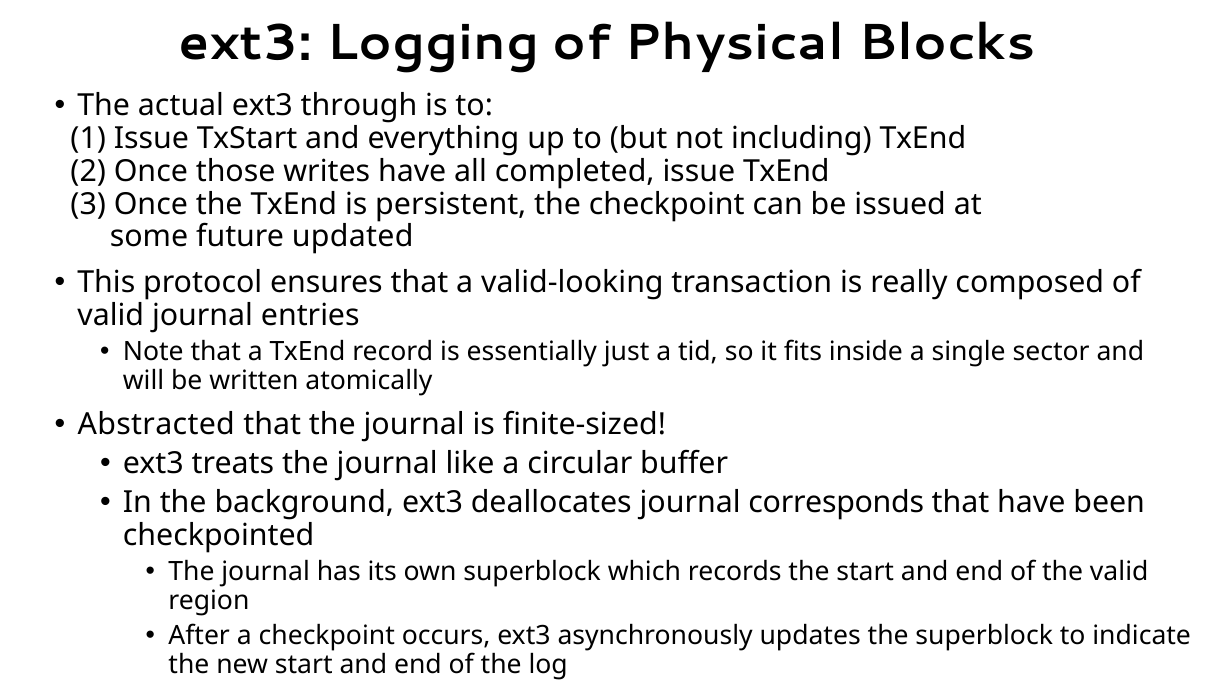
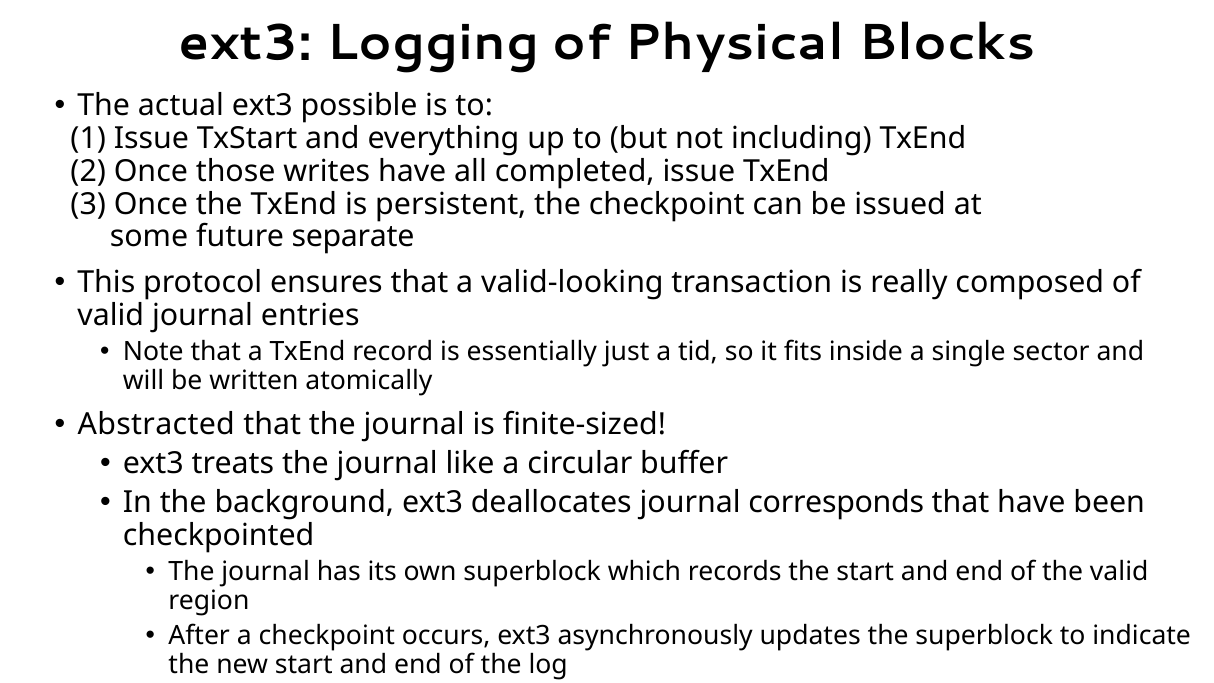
through: through -> possible (359, 106)
updated: updated -> separate (353, 237)
